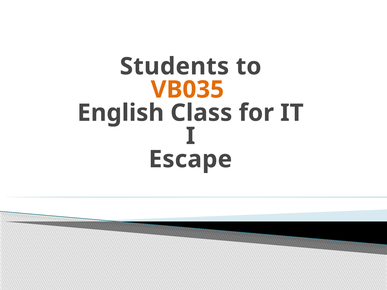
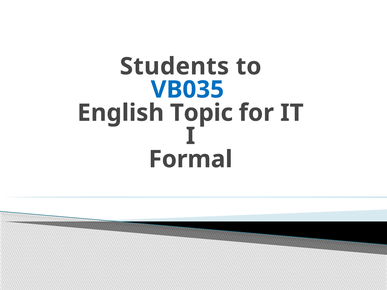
VB035 colour: orange -> blue (187, 90)
Class: Class -> Topic (201, 113)
Escape: Escape -> Formal (191, 159)
